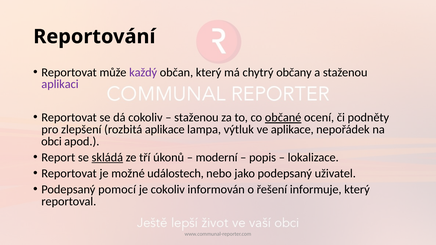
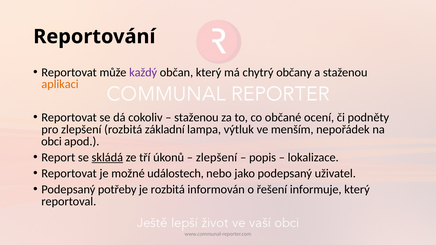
aplikaci colour: purple -> orange (60, 84)
občané underline: present -> none (283, 118)
rozbitá aplikace: aplikace -> základní (165, 130)
ve aplikace: aplikace -> menším (292, 130)
moderní: moderní -> zlepšení (217, 158)
pomocí: pomocí -> potřeby (117, 190)
je cokoliv: cokoliv -> rozbitá (168, 190)
